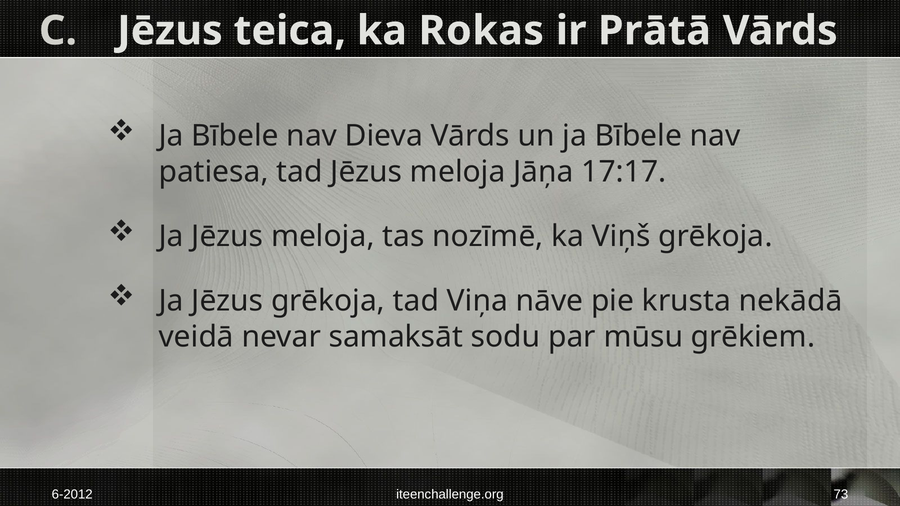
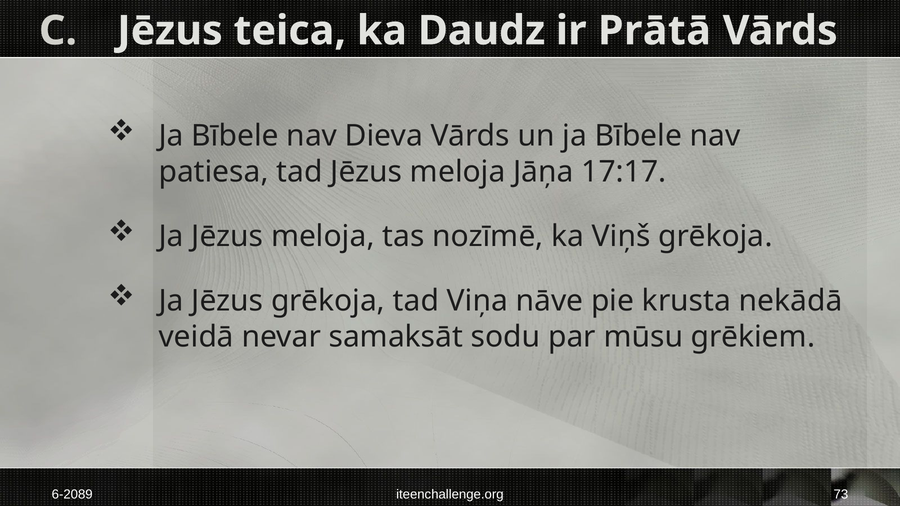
Rokas: Rokas -> Daudz (482, 31)
6-2012: 6-2012 -> 6-2089 (72, 494)
